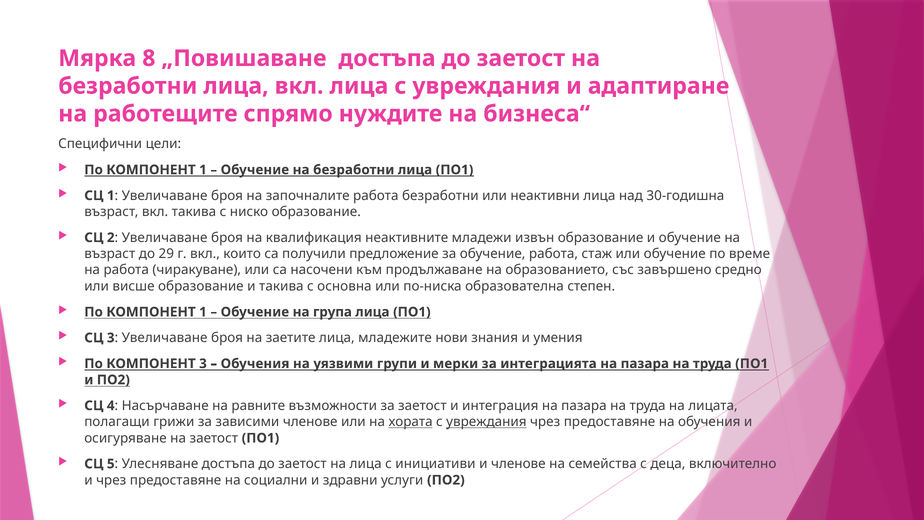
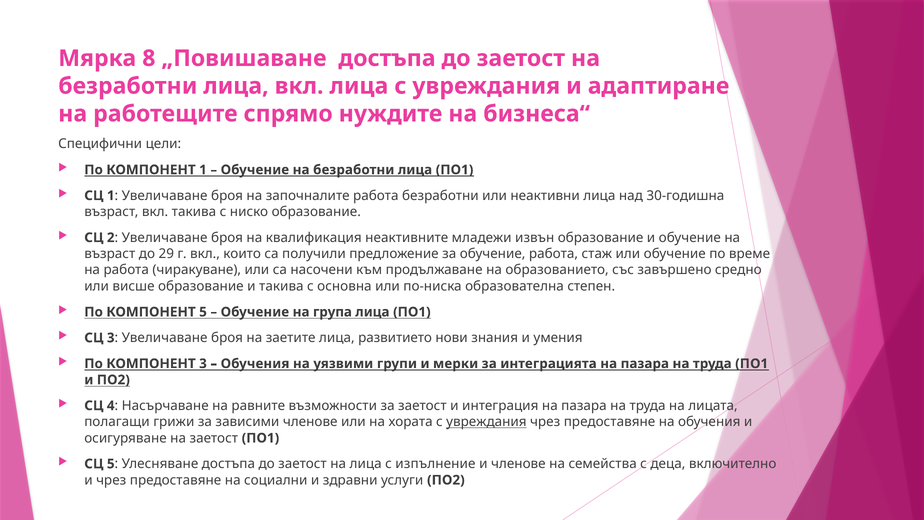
1: 1 -> 5 (203, 312)
младежите: младежите -> развитието (395, 338)
хората underline: present -> none (411, 422)
инициативи: инициативи -> изпълнение (435, 464)
